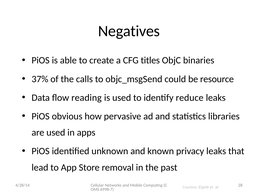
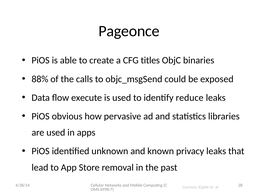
Negatives: Negatives -> Pageonce (129, 31)
37%: 37% -> 88% (40, 79)
resource: resource -> exposed (217, 79)
reading: reading -> execute (87, 97)
